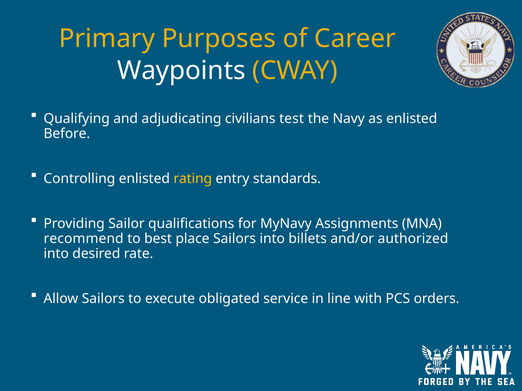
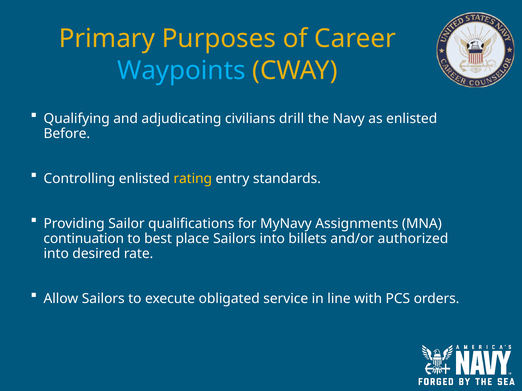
Waypoints colour: white -> light blue (181, 71)
test: test -> drill (292, 119)
recommend: recommend -> continuation (84, 239)
